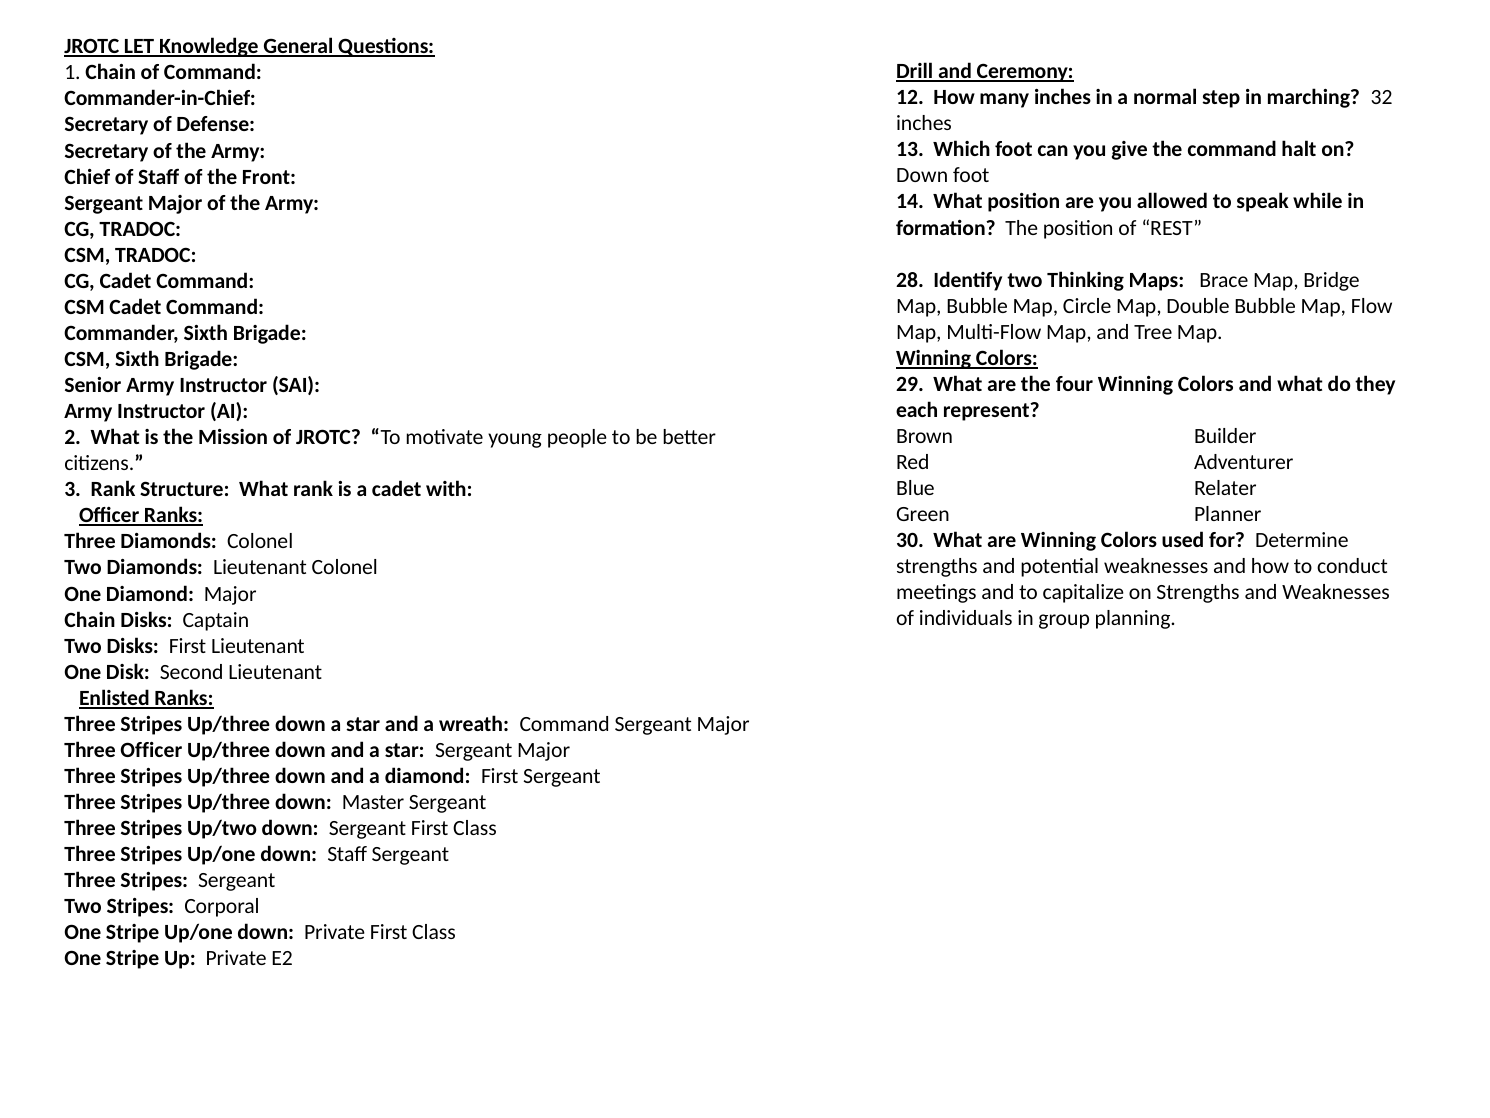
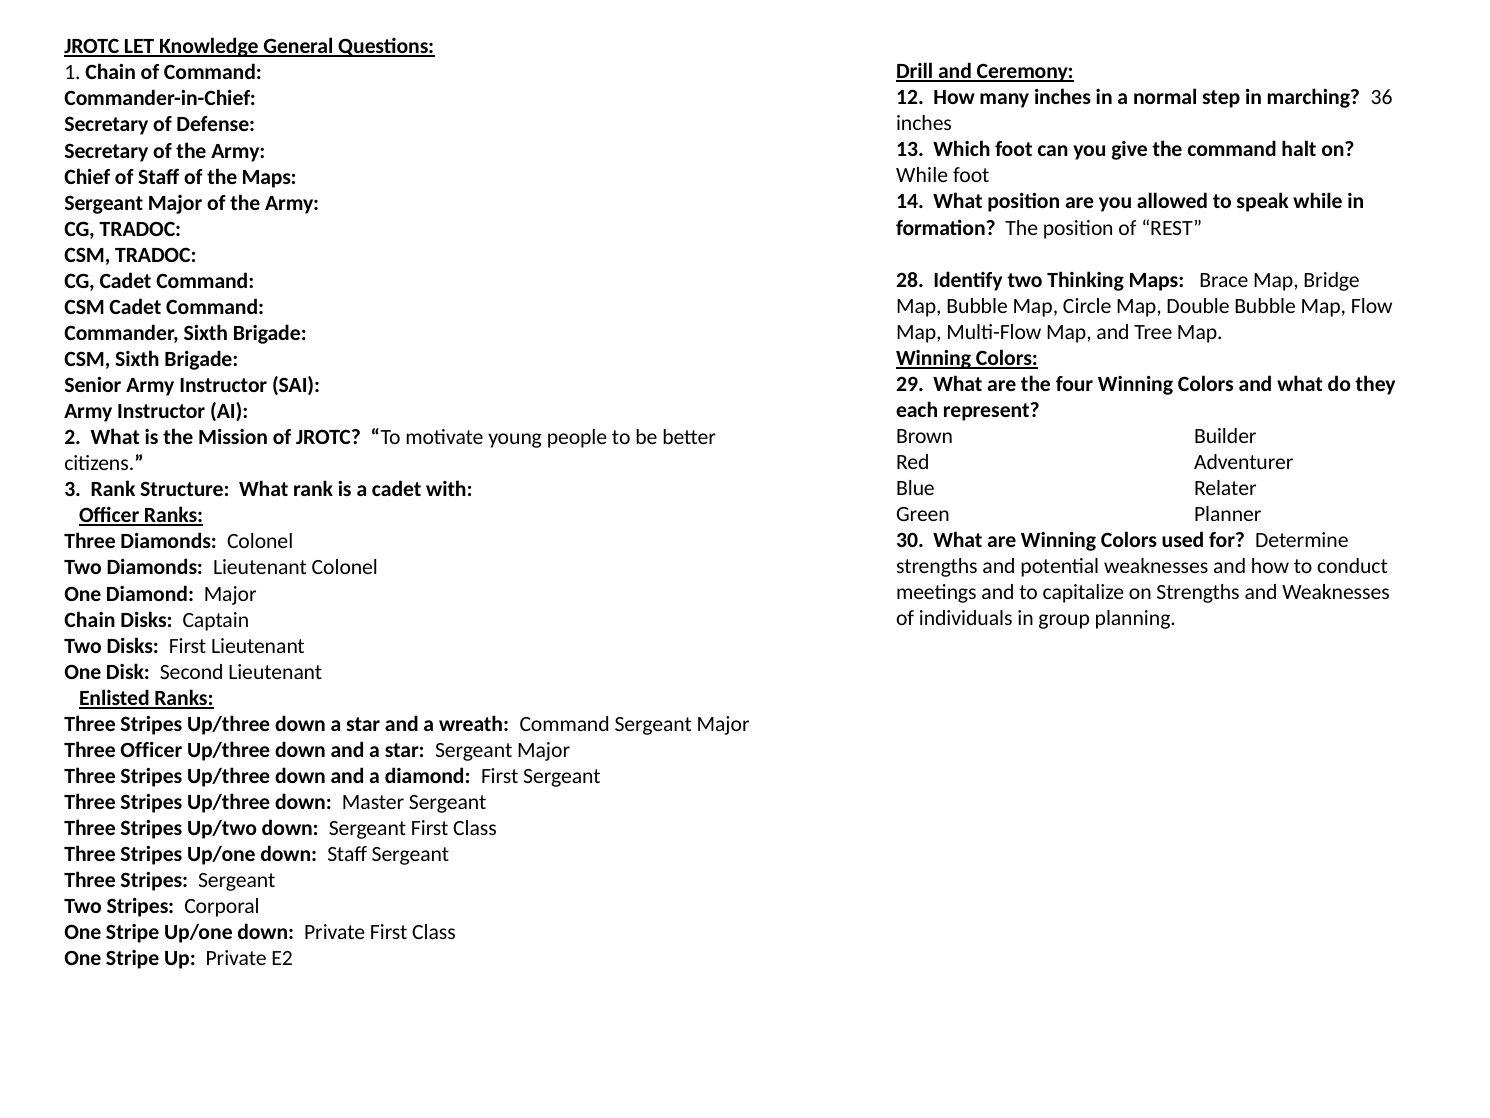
32: 32 -> 36 (1382, 98)
Down: Down -> While (922, 176)
the Front: Front -> Maps (269, 177)
